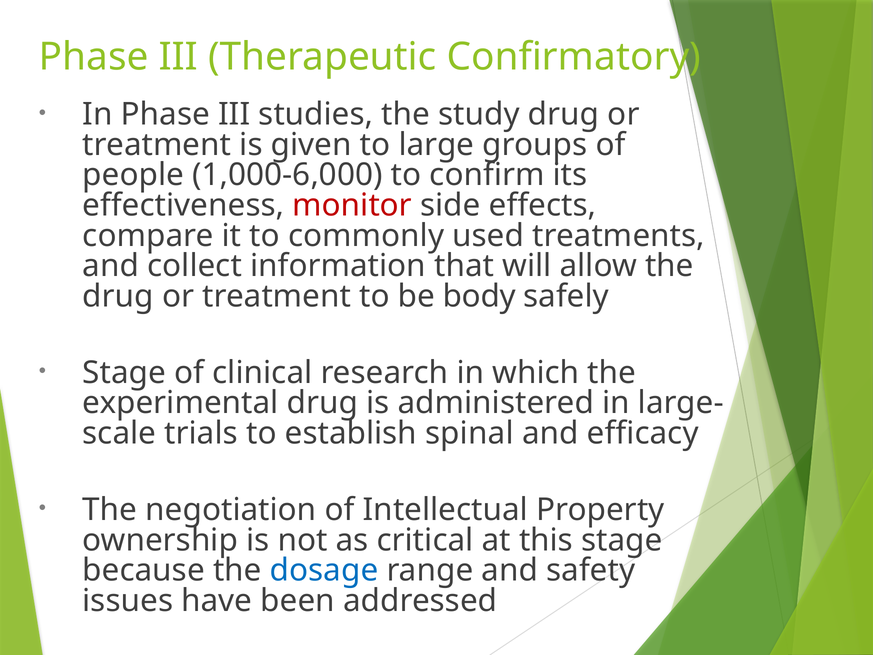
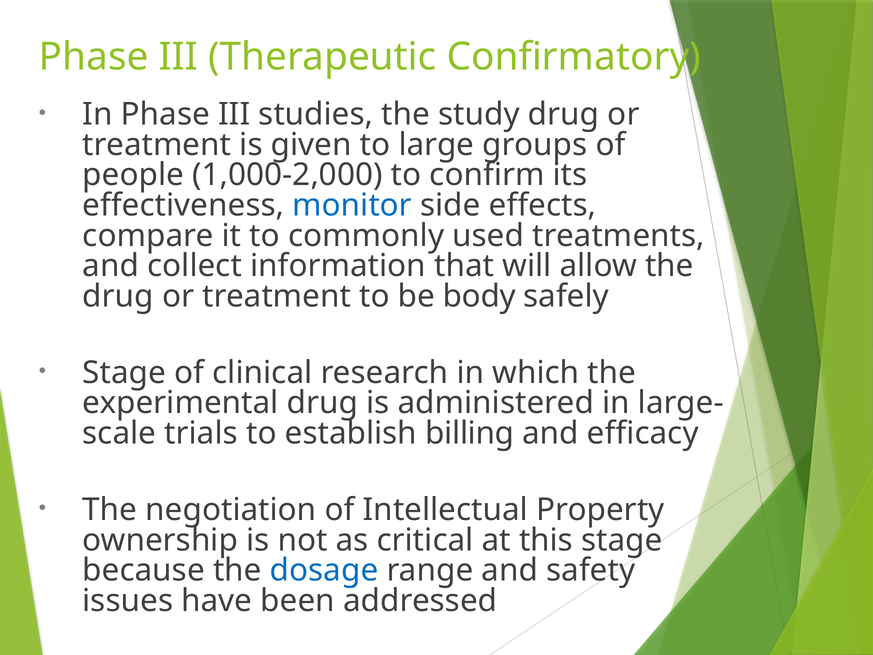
1,000-6,000: 1,000-6,000 -> 1,000-2,000 (287, 175)
monitor colour: red -> blue (352, 205)
spinal: spinal -> billing (470, 433)
